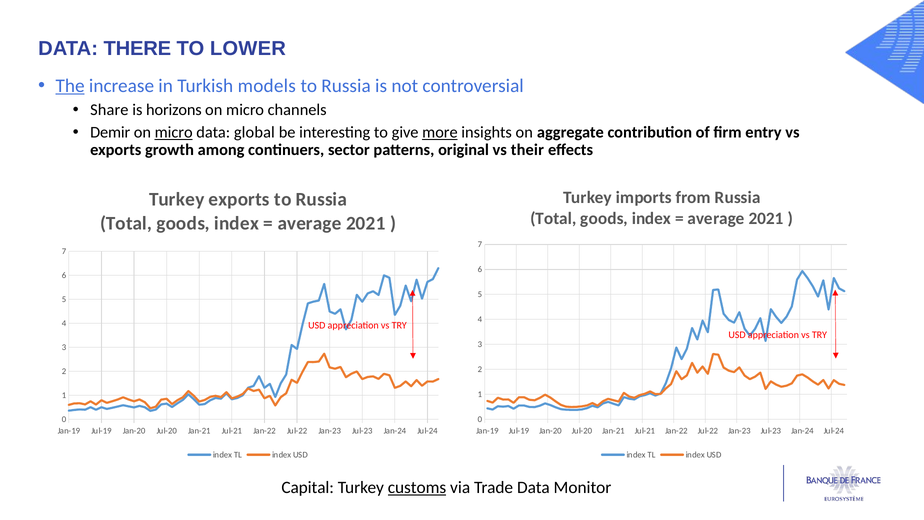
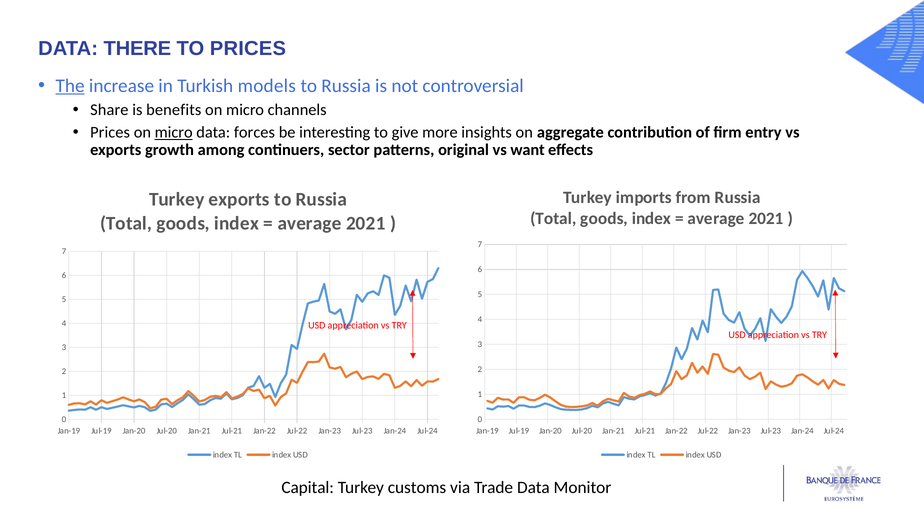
TO LOWER: LOWER -> PRICES (248, 49)
horizons: horizons -> benefits (174, 110)
Demir: Demir -> Prices (110, 132)
global: global -> forces (254, 132)
more underline: present -> none (440, 132)
their: their -> want (528, 150)
customs underline: present -> none (417, 487)
